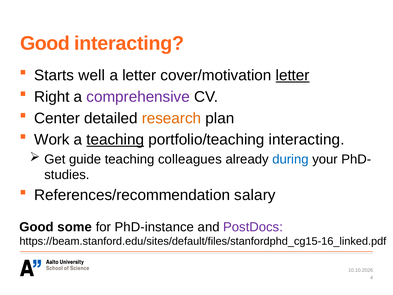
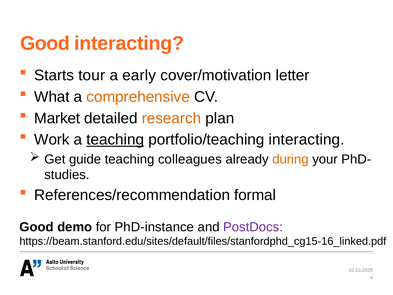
well: well -> tour (92, 75)
a letter: letter -> early (139, 75)
letter underline: present -> none (293, 75)
Right: Right -> What (52, 97)
comprehensive colour: purple -> orange (138, 97)
Center: Center -> Market (57, 118)
during colour: blue -> orange (290, 159)
salary: salary -> formal (255, 195)
some: some -> demo (75, 227)
